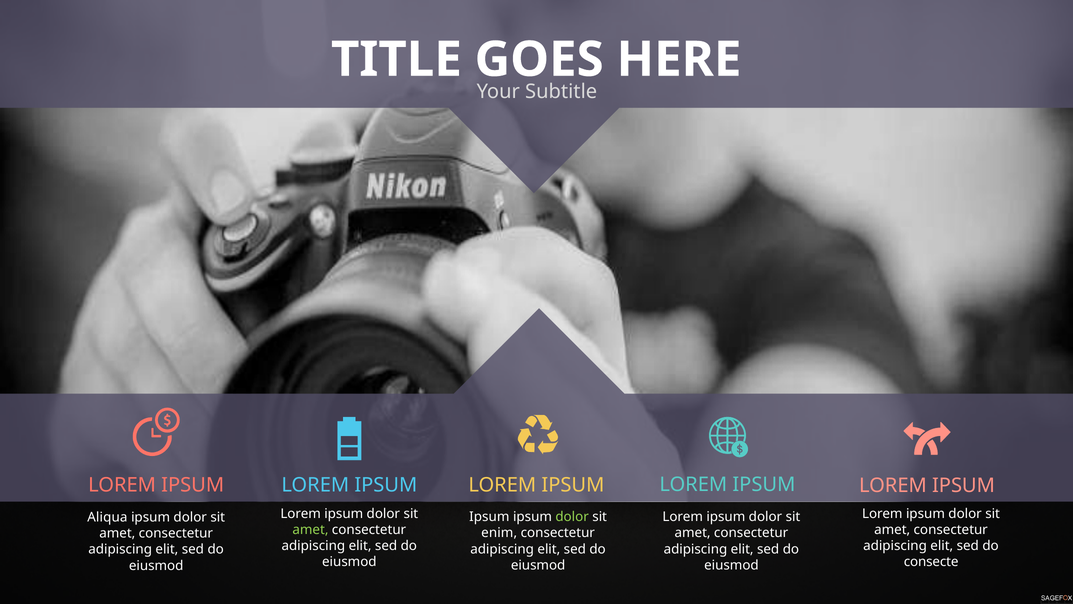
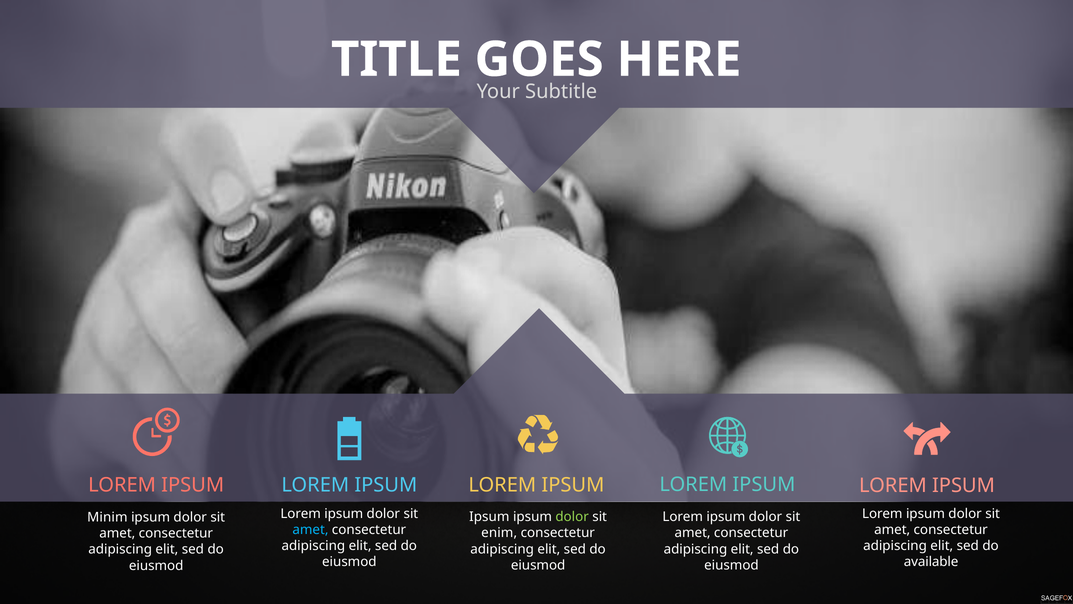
Aliqua: Aliqua -> Minim (107, 517)
amet colour: light green -> light blue (310, 529)
consecte: consecte -> available (931, 562)
